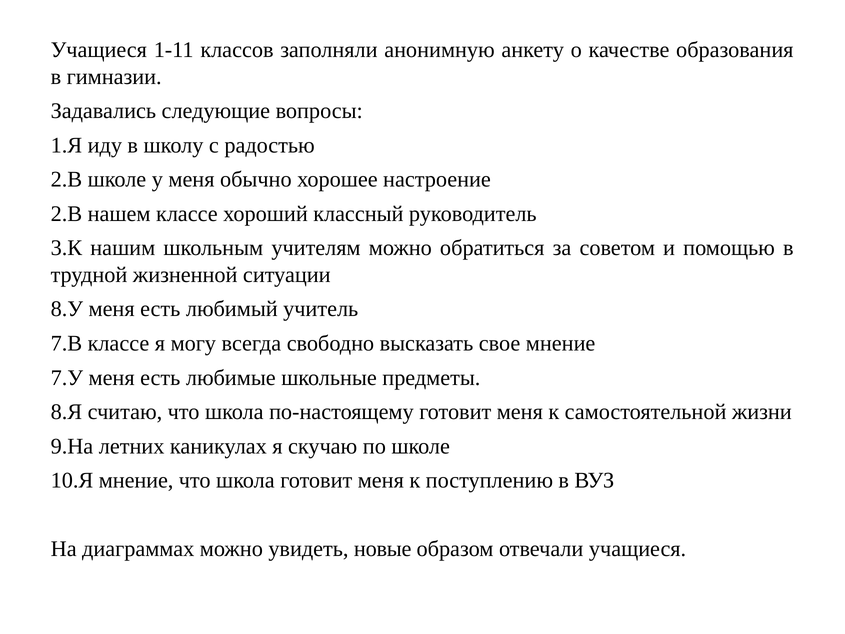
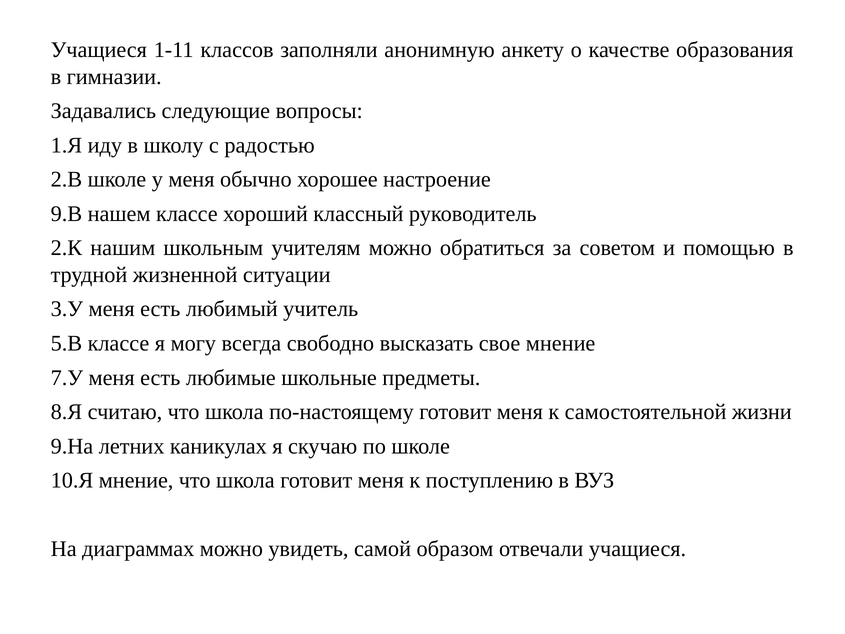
2.В: 2.В -> 9.В (66, 214)
3.К: 3.К -> 2.К (66, 248)
8.У: 8.У -> 3.У (67, 309)
7.В: 7.В -> 5.В (66, 343)
новые: новые -> самой (383, 549)
